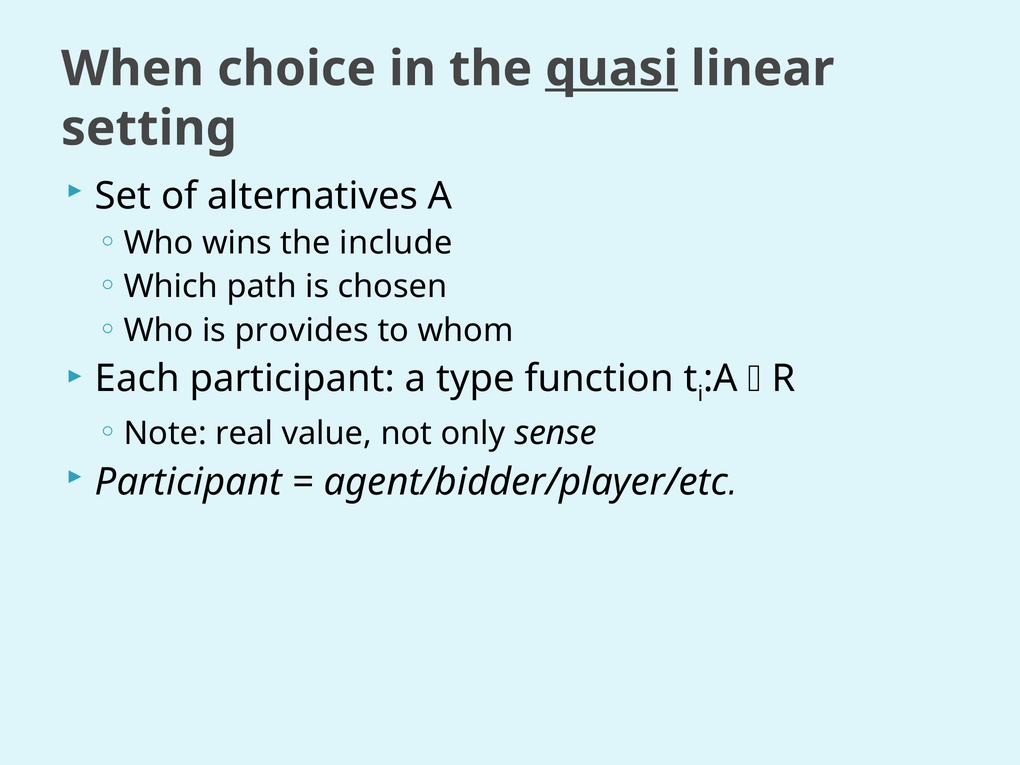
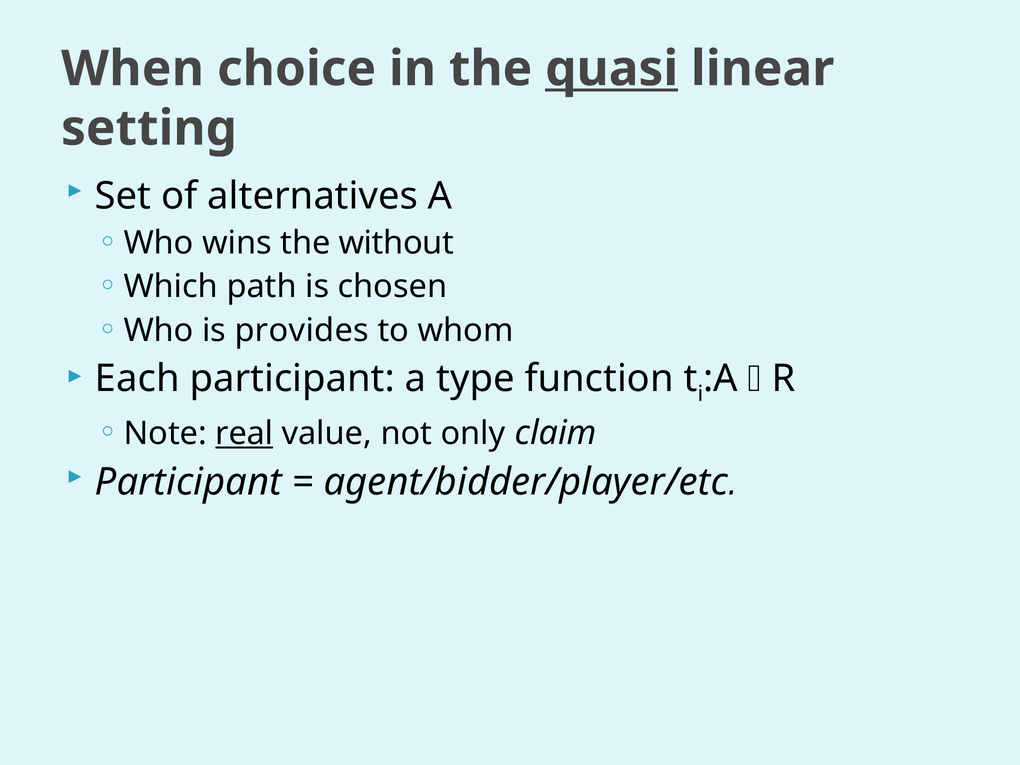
include: include -> without (396, 243)
real underline: none -> present (244, 433)
sense: sense -> claim (556, 433)
